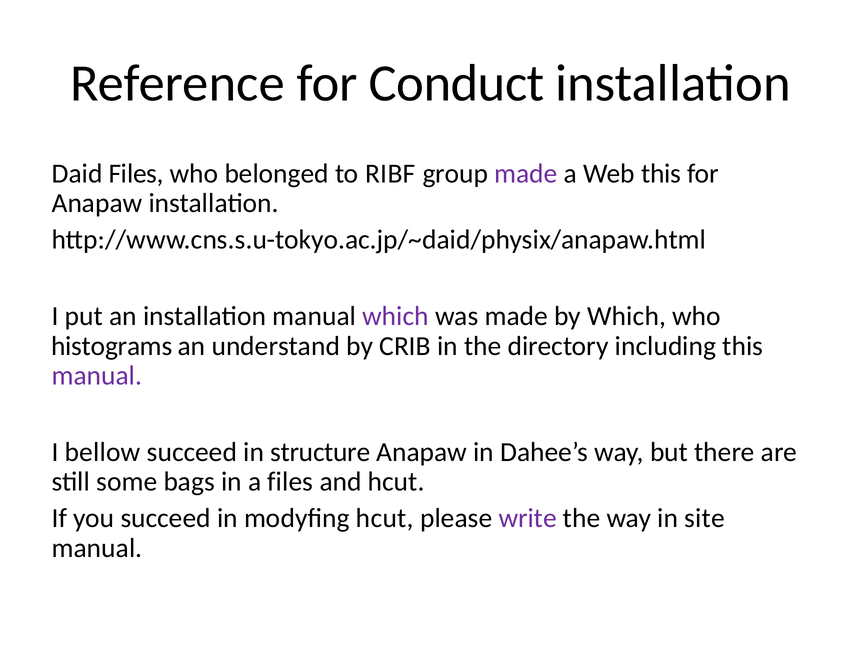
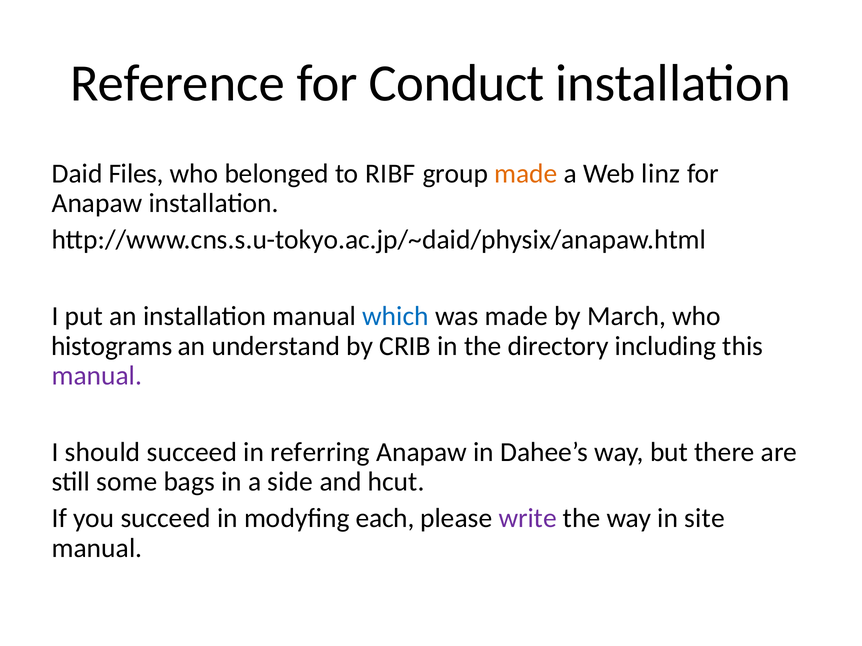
made colour: purple -> orange (526, 174)
Web this: this -> linz (661, 174)
which colour: purple -> blue (396, 316)
by Which: Which -> March (627, 316)
bellow: bellow -> should (103, 452)
structure: structure -> referring (320, 452)
a files: files -> side (290, 482)
modyfing hcut: hcut -> each (385, 519)
